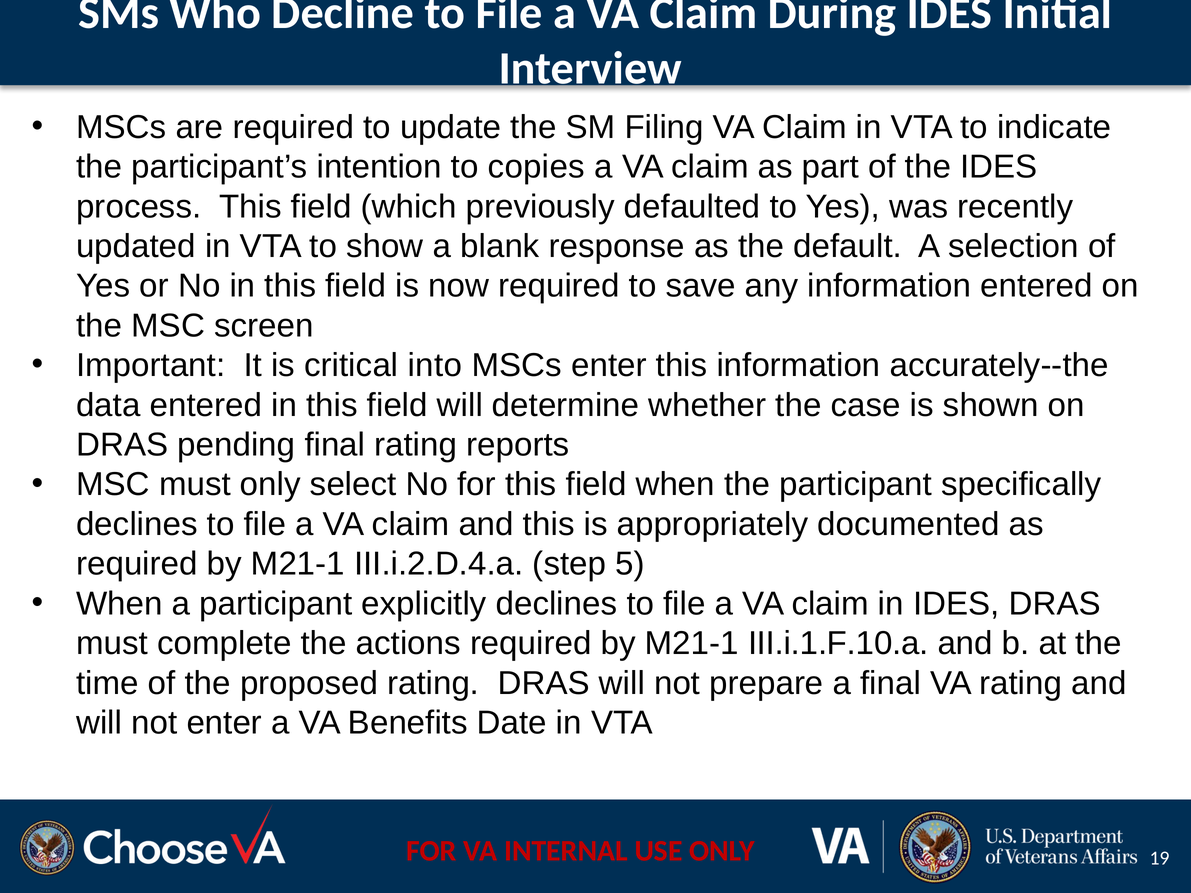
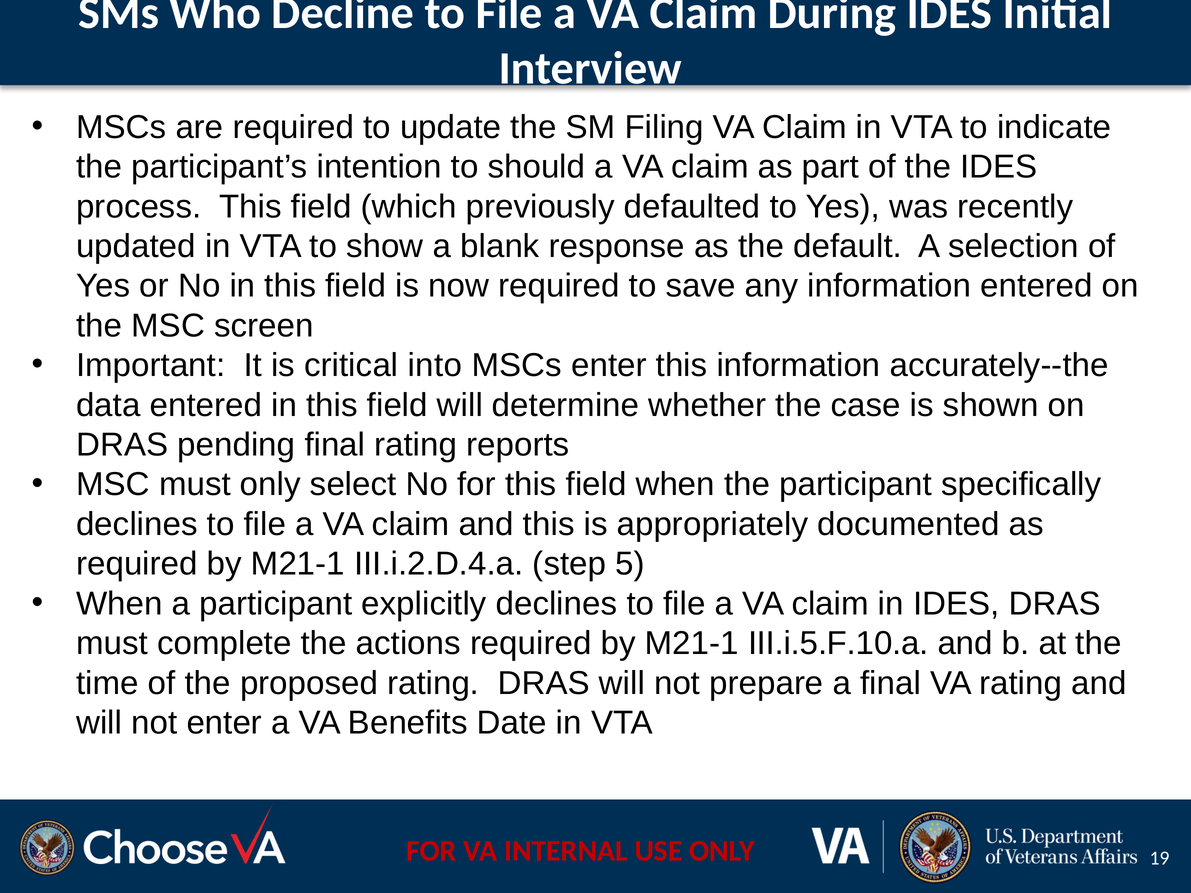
copies: copies -> should (536, 167)
III.i.1.F.10.a: III.i.1.F.10.a -> III.i.5.F.10.a (838, 644)
